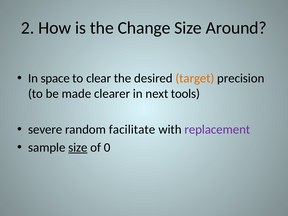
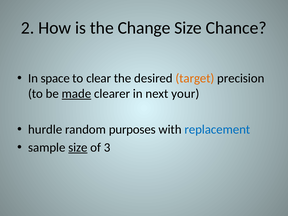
Around: Around -> Chance (236, 28)
made underline: none -> present (76, 94)
tools: tools -> your (185, 94)
severe: severe -> hurdle (45, 130)
facilitate: facilitate -> purposes (132, 130)
replacement colour: purple -> blue (217, 130)
0: 0 -> 3 (107, 147)
